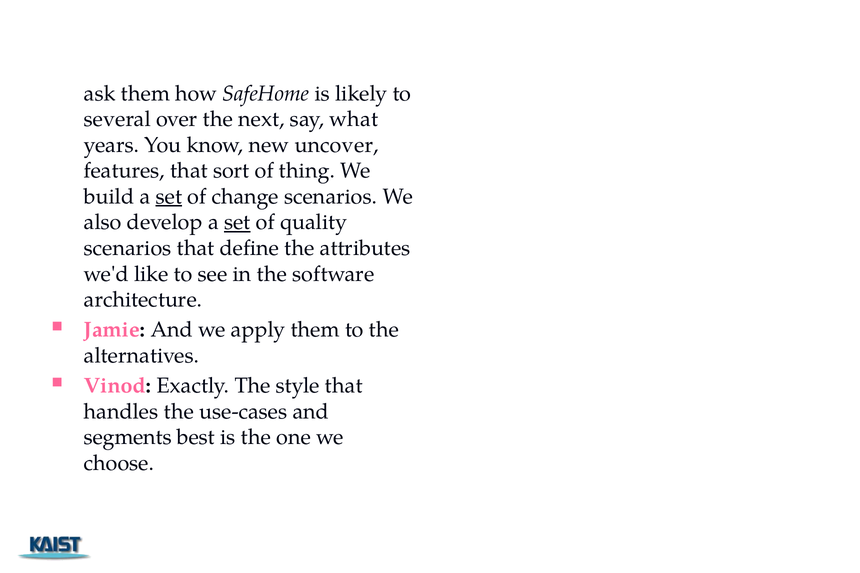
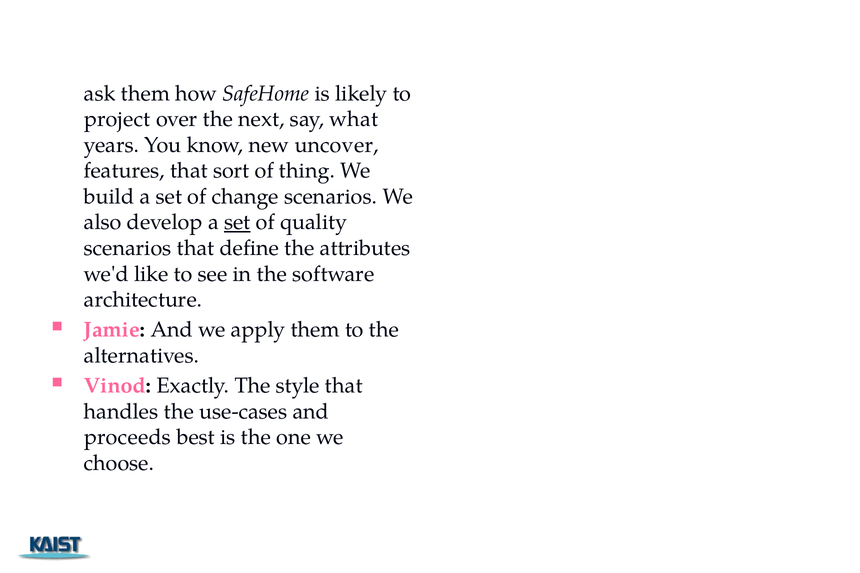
several: several -> project (117, 119)
set underline: present -> none (169, 197)
segments: segments -> proceeds (128, 437)
